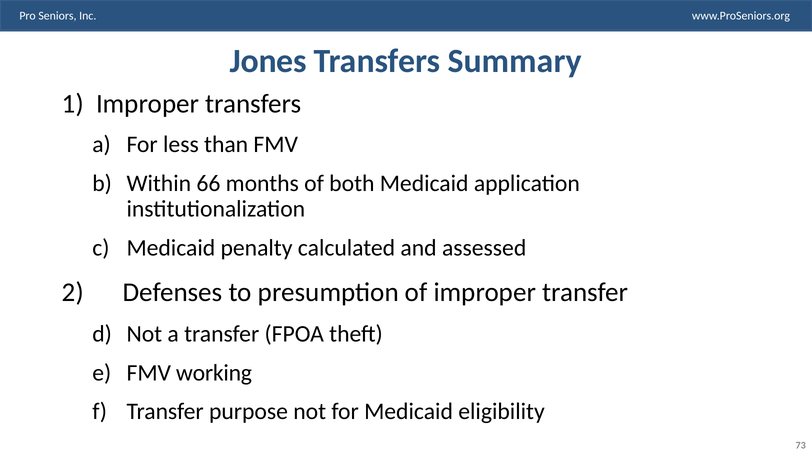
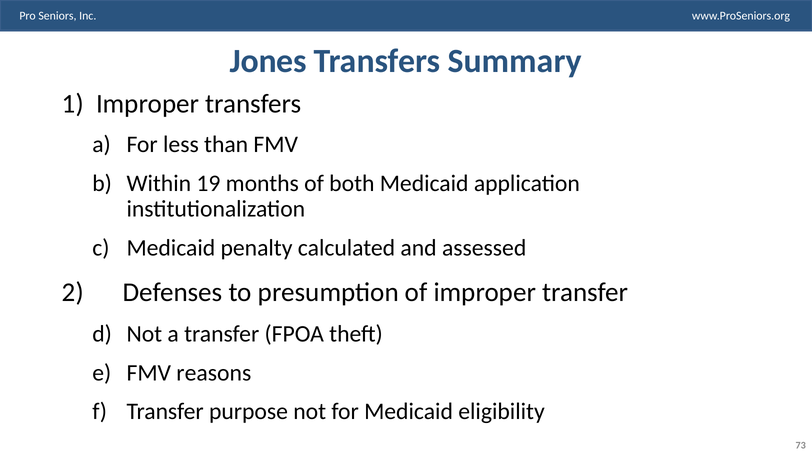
66: 66 -> 19 (208, 183)
working: working -> reasons (214, 373)
